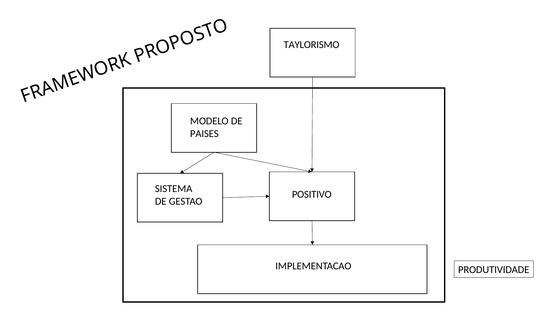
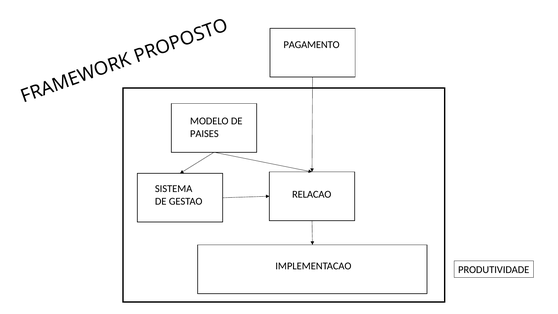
TAYLORISMO: TAYLORISMO -> PAGAMENTO (312, 45)
POSITIVO: POSITIVO -> RELACAO (312, 194)
